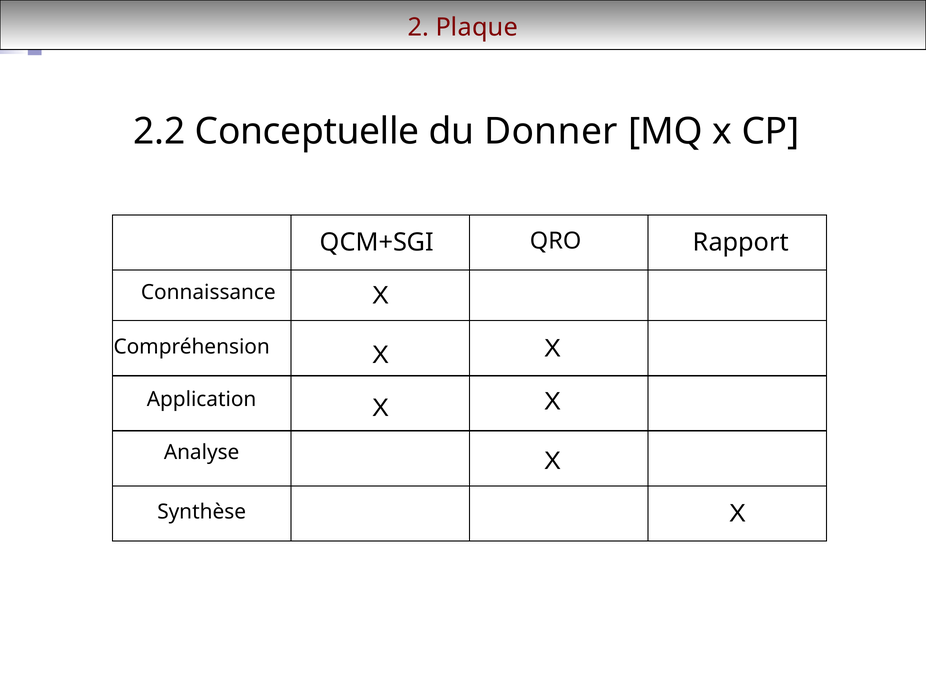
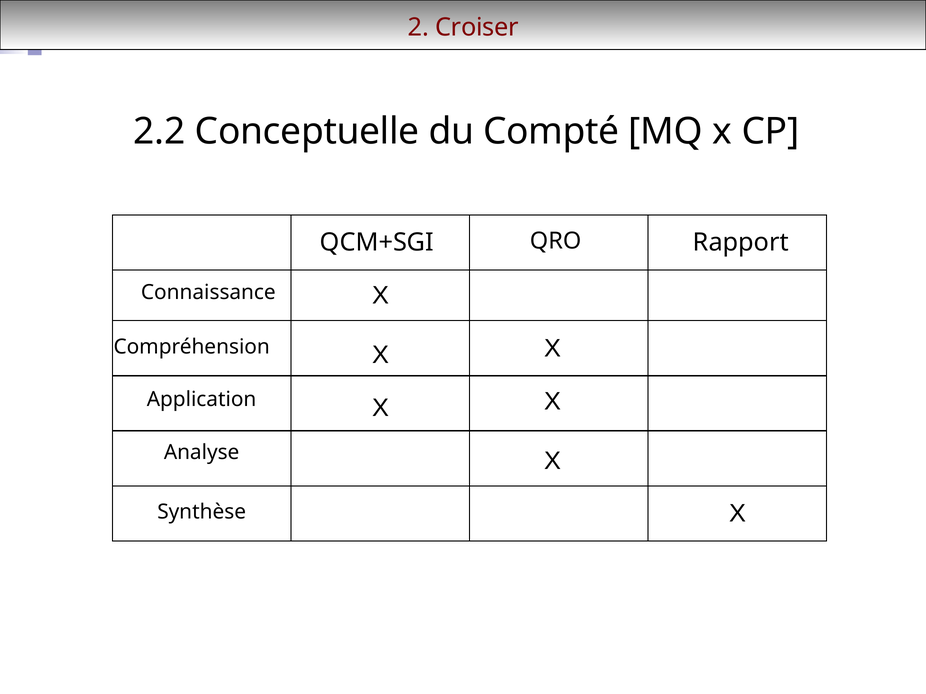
Plaque: Plaque -> Croiser (477, 27)
Donner: Donner -> Compté (551, 132)
